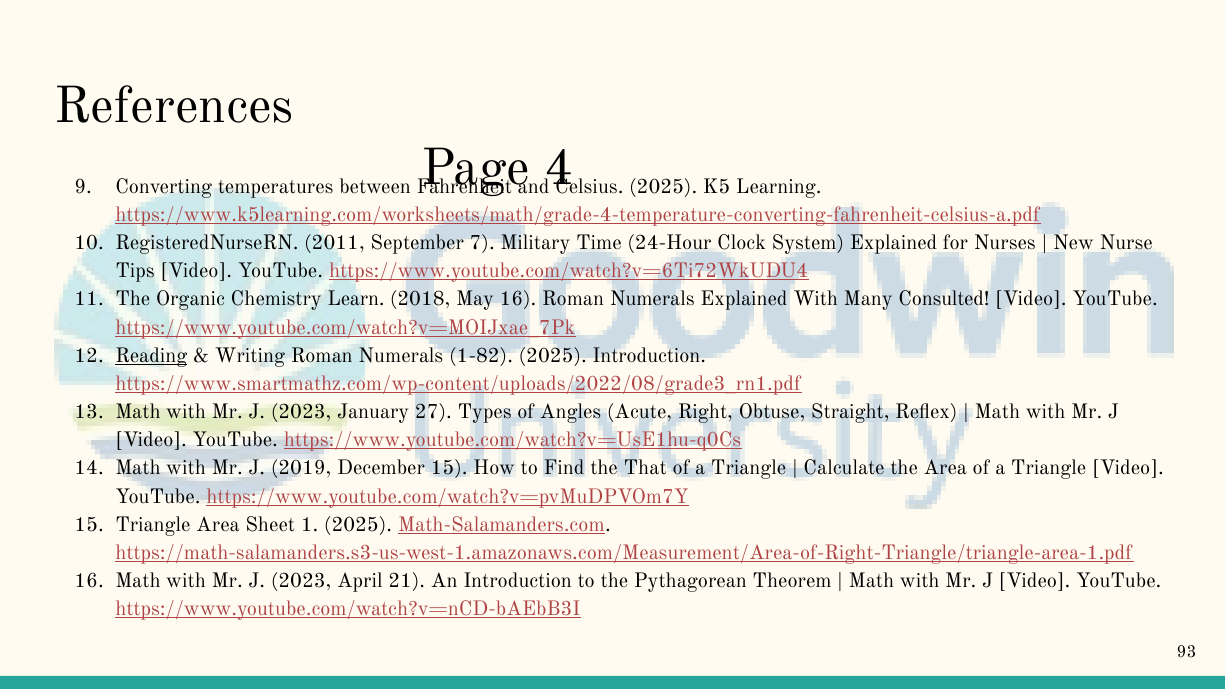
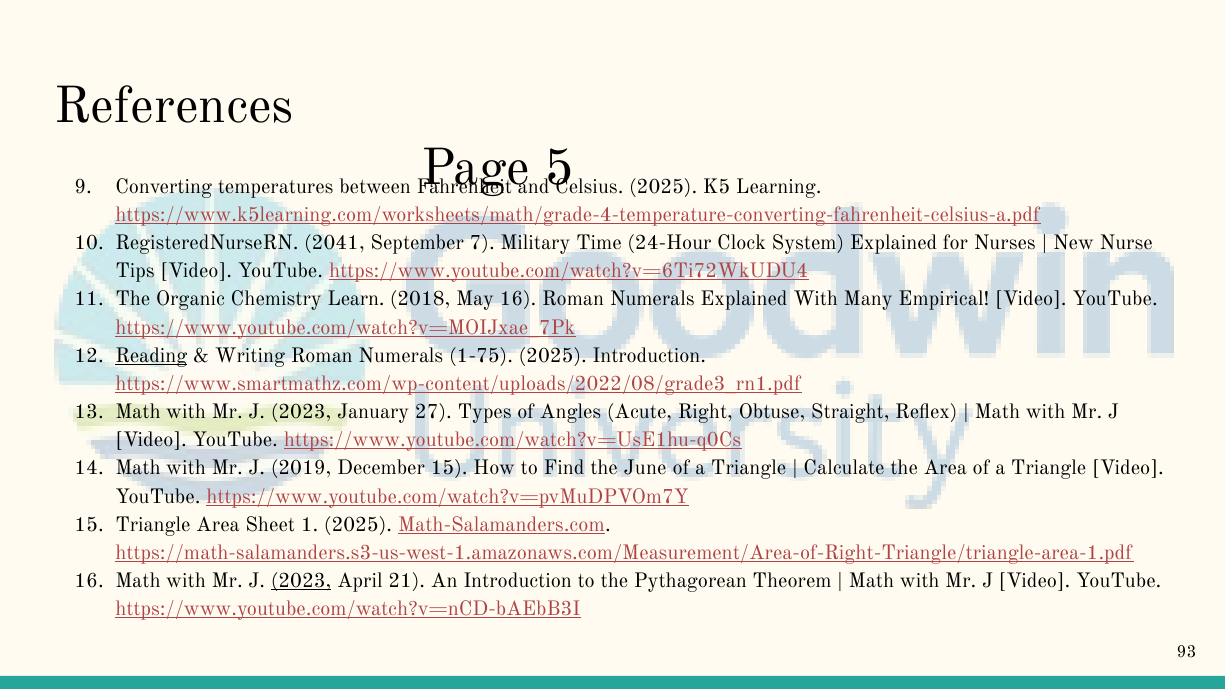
4: 4 -> 5 (559, 167)
2011: 2011 -> 2041 (334, 243)
Consulted: Consulted -> Empirical (944, 299)
1-82: 1-82 -> 1-75 (481, 356)
That: That -> June (645, 468)
2023 underline: none -> present (301, 581)
